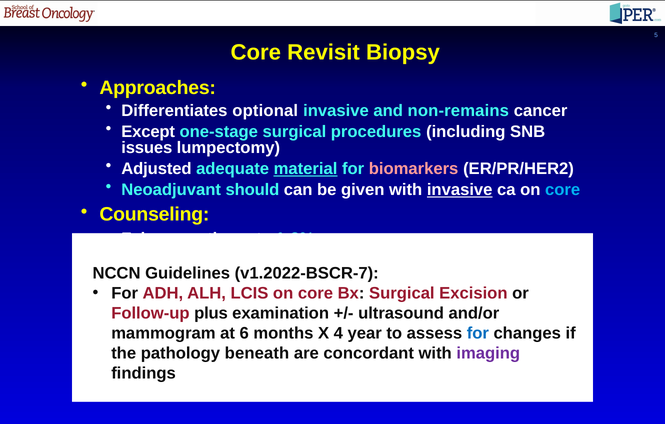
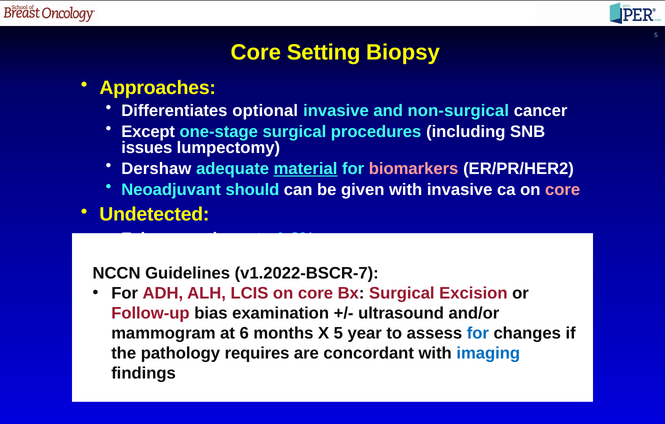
Revisit: Revisit -> Setting (324, 52)
non-remains: non-remains -> non-surgical (458, 111)
Adjusted: Adjusted -> Dershaw (156, 169)
invasive underline: present -> none (460, 190)
core colour: light blue -> pink (563, 190)
Counseling: Counseling -> Undetected (154, 214)
plus: plus -> bias (211, 313)
X 4: 4 -> 5 (338, 333)
beneath: beneath -> requires (257, 353)
imaging colour: purple -> blue (488, 353)
